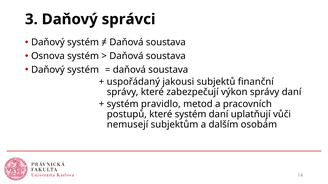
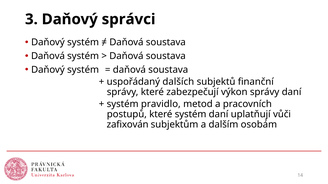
Osnova: Osnova -> Daňová (48, 56)
jakousi: jakousi -> dalších (178, 82)
nemusejí: nemusejí -> zafixován (128, 125)
